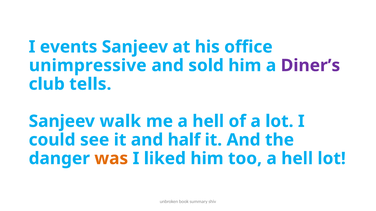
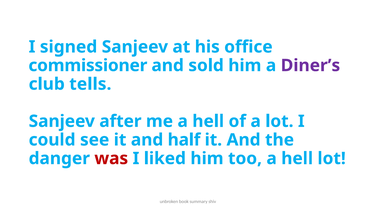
events: events -> signed (69, 47)
unimpressive: unimpressive -> commissioner (88, 66)
walk: walk -> after (120, 122)
was colour: orange -> red (111, 159)
